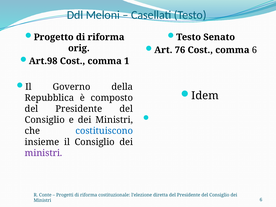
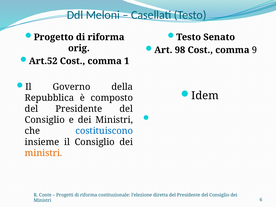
76: 76 -> 98 (180, 50)
comma 6: 6 -> 9 (254, 50)
Art.98: Art.98 -> Art.52 (43, 61)
ministri colour: purple -> orange (44, 153)
